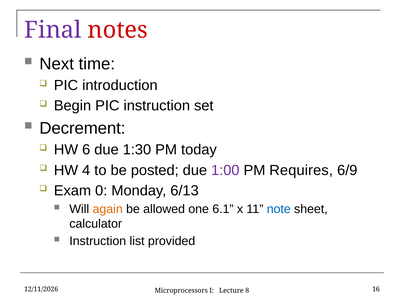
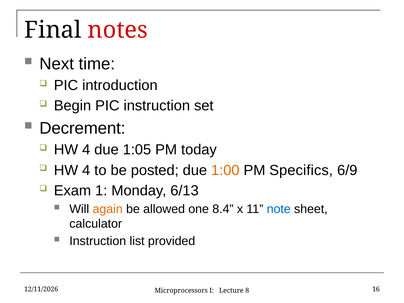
Final colour: purple -> black (53, 30)
6: 6 -> 4 (86, 150)
1:30: 1:30 -> 1:05 (137, 150)
1:00 colour: purple -> orange (225, 170)
Requires: Requires -> Specifics (301, 170)
0: 0 -> 1 (101, 191)
6.1: 6.1 -> 8.4 (223, 209)
